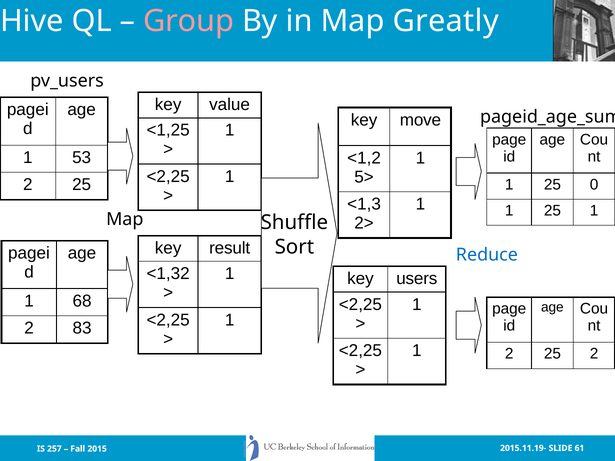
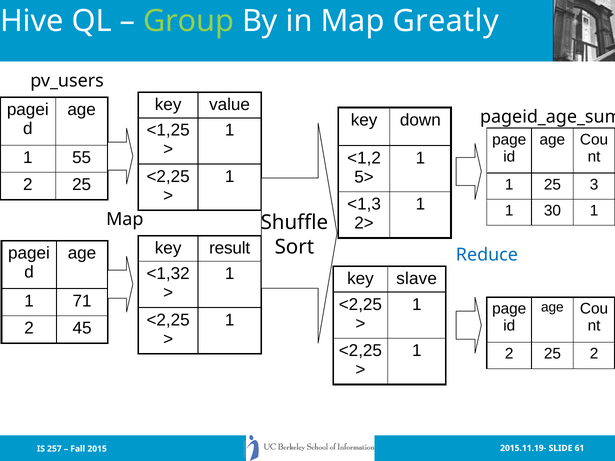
Group colour: pink -> light green (189, 21)
move: move -> down (420, 120)
53: 53 -> 55 (82, 158)
0: 0 -> 3 (594, 185)
25: 25 -> 30 (552, 211)
users: users -> slave (417, 279)
68: 68 -> 71 (82, 301)
83: 83 -> 45 (82, 328)
